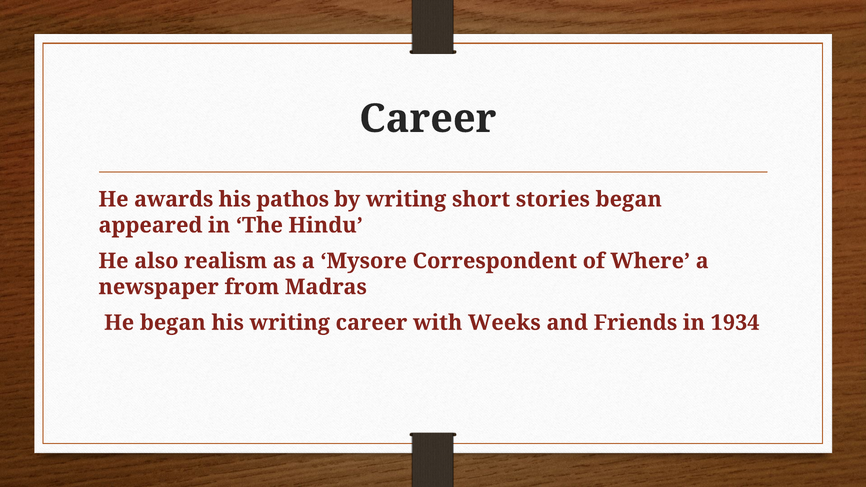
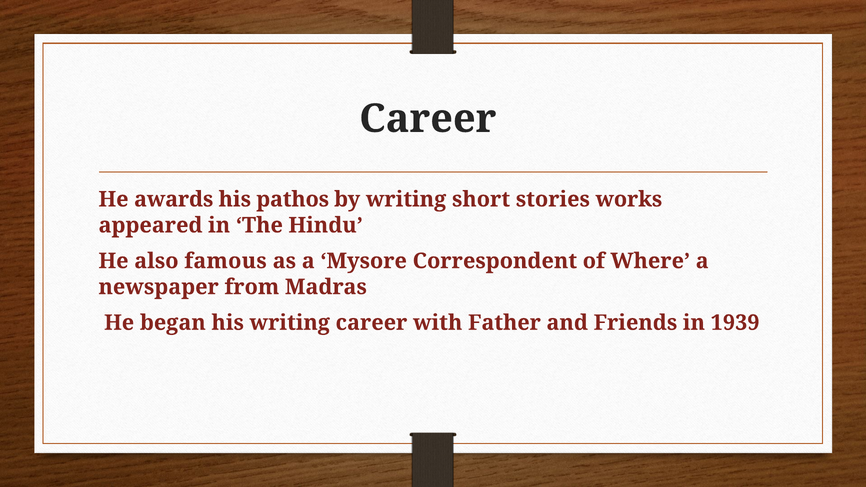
stories began: began -> works (629, 199)
realism: realism -> famous (226, 261)
Weeks: Weeks -> Father (504, 323)
1934: 1934 -> 1939 (735, 323)
